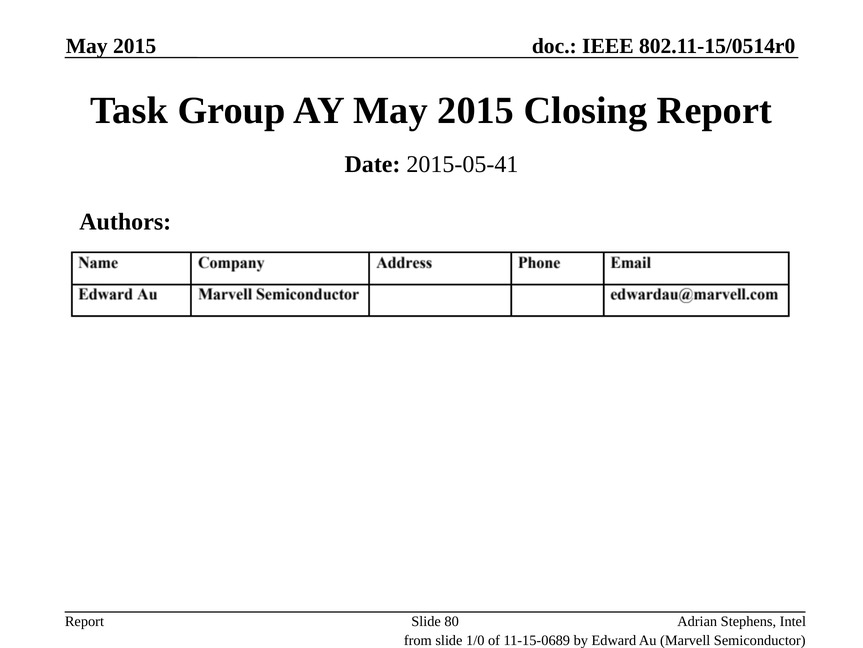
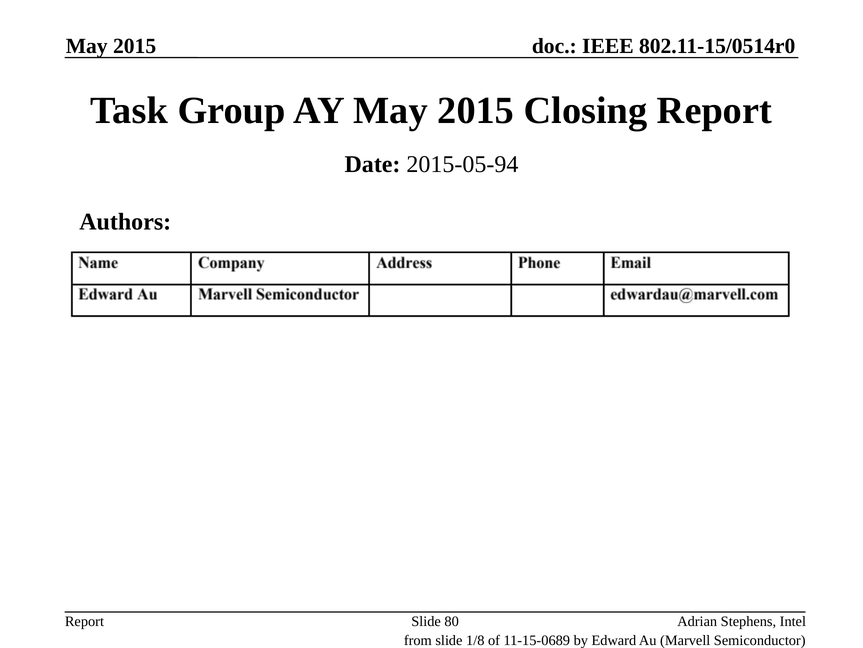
2015-05-41: 2015-05-41 -> 2015-05-94 (462, 164)
1/0: 1/0 -> 1/8 (475, 640)
